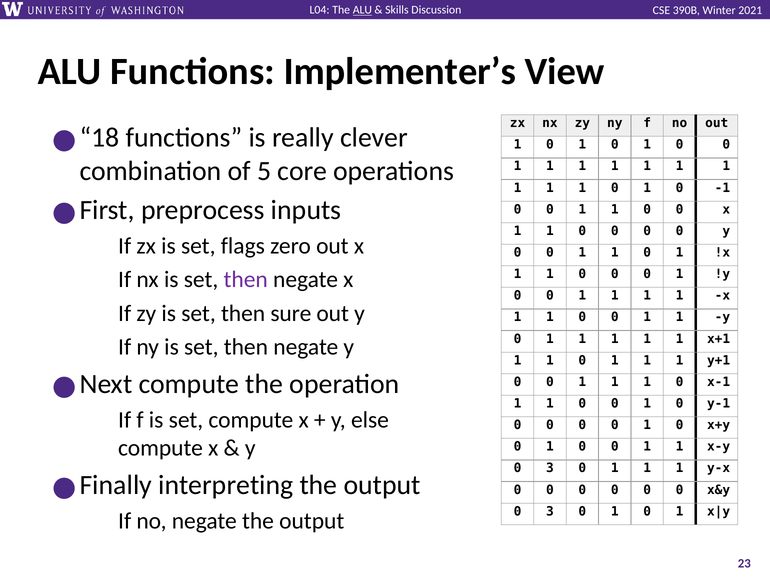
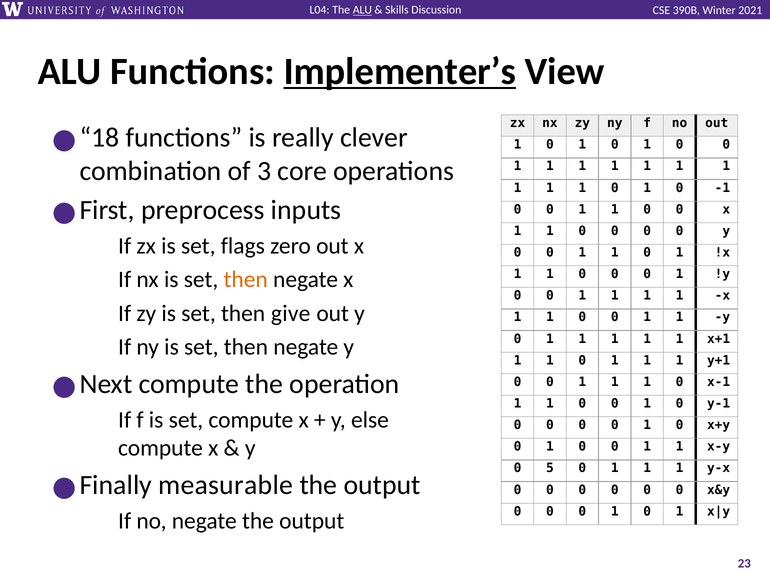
Implementer’s underline: none -> present (400, 71)
5: 5 -> 3 (264, 171)
then colour: purple -> orange (246, 279)
sure: sure -> give (291, 313)
3: 3 -> 5 (550, 468)
interpreting: interpreting -> measurable (226, 485)
3: 3 -> 0 (550, 511)
